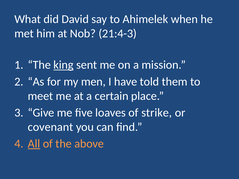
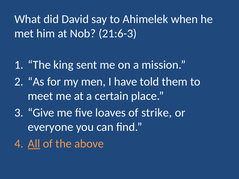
21:4-3: 21:4-3 -> 21:6-3 (118, 33)
king underline: present -> none (64, 65)
covenant: covenant -> everyone (51, 127)
